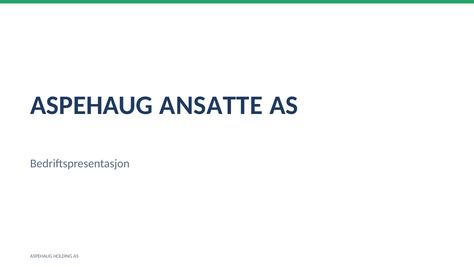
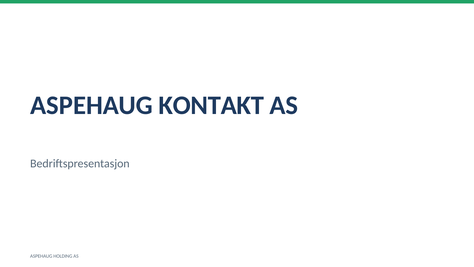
ANSATTE: ANSATTE -> KONTAKT (211, 105)
